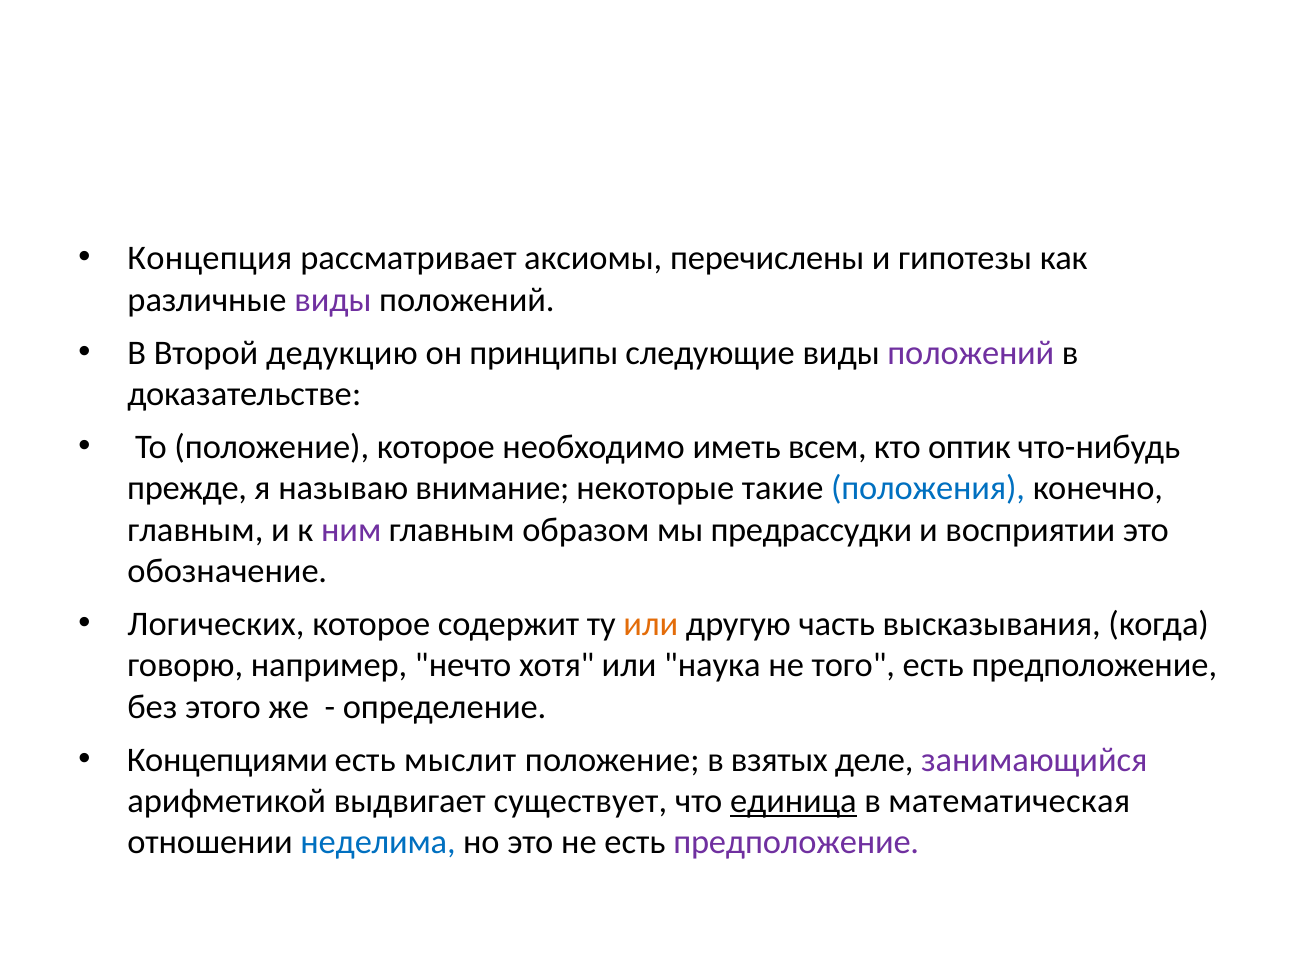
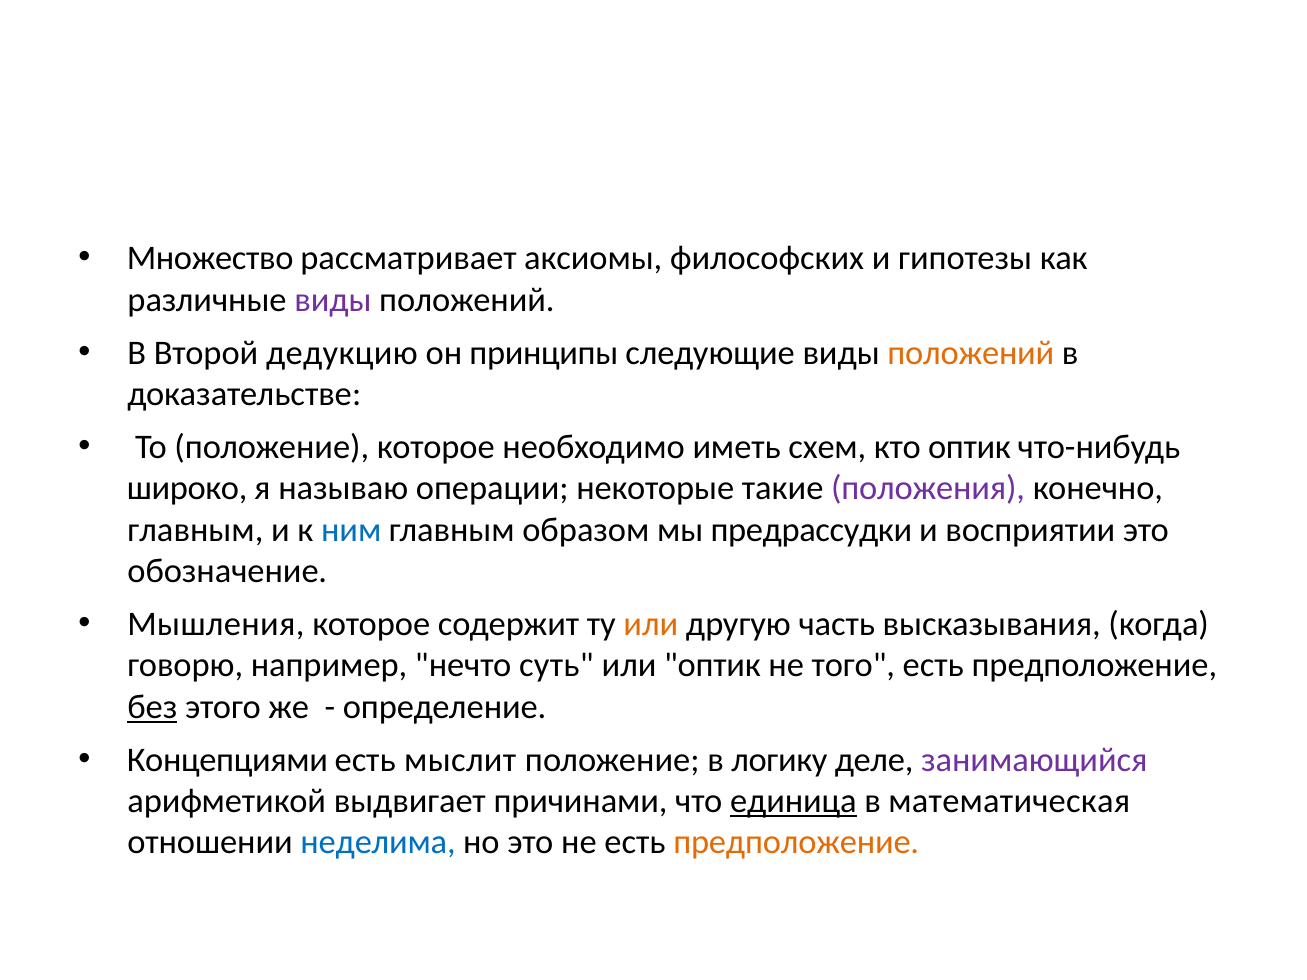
Концепция: Концепция -> Множество (210, 258)
перечислены: перечислены -> философских (767, 258)
положений colour: purple -> orange (971, 353)
всем: всем -> схем (827, 447)
прежде: прежде -> широко (187, 488)
внимание: внимание -> операции (492, 488)
положения colour: blue -> purple (928, 488)
ним colour: purple -> blue (351, 530)
Логических: Логических -> Мышления (216, 624)
хотя: хотя -> суть (556, 666)
или наука: наука -> оптик (712, 666)
без underline: none -> present (152, 707)
взятых: взятых -> логику (779, 760)
существует: существует -> причинами (581, 801)
предположение colour: purple -> orange (796, 843)
